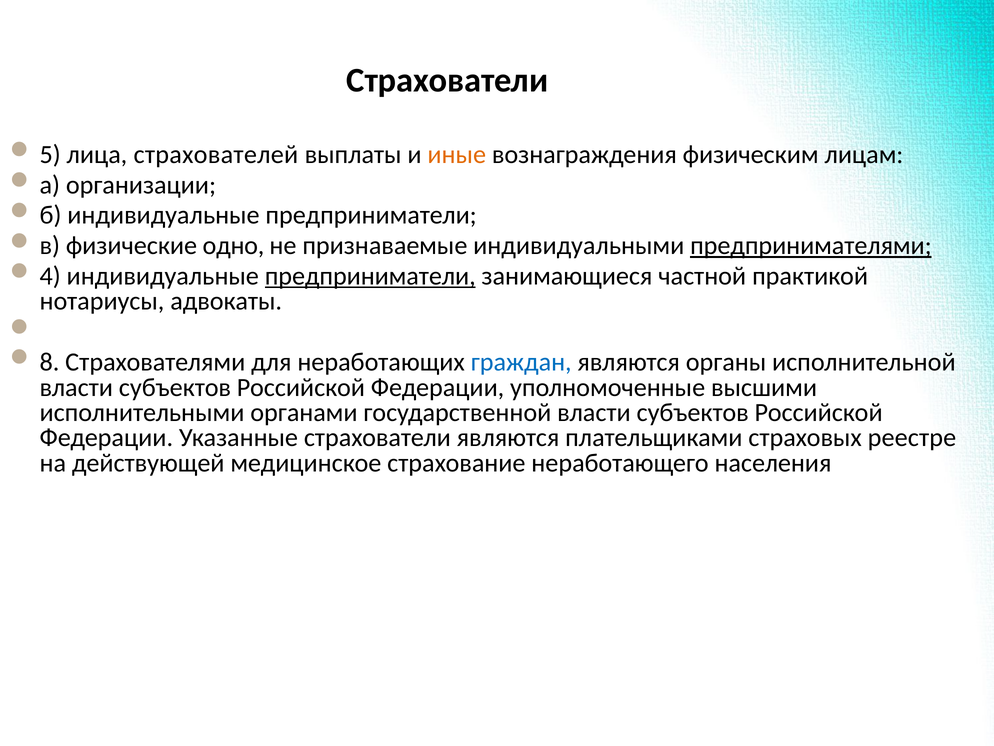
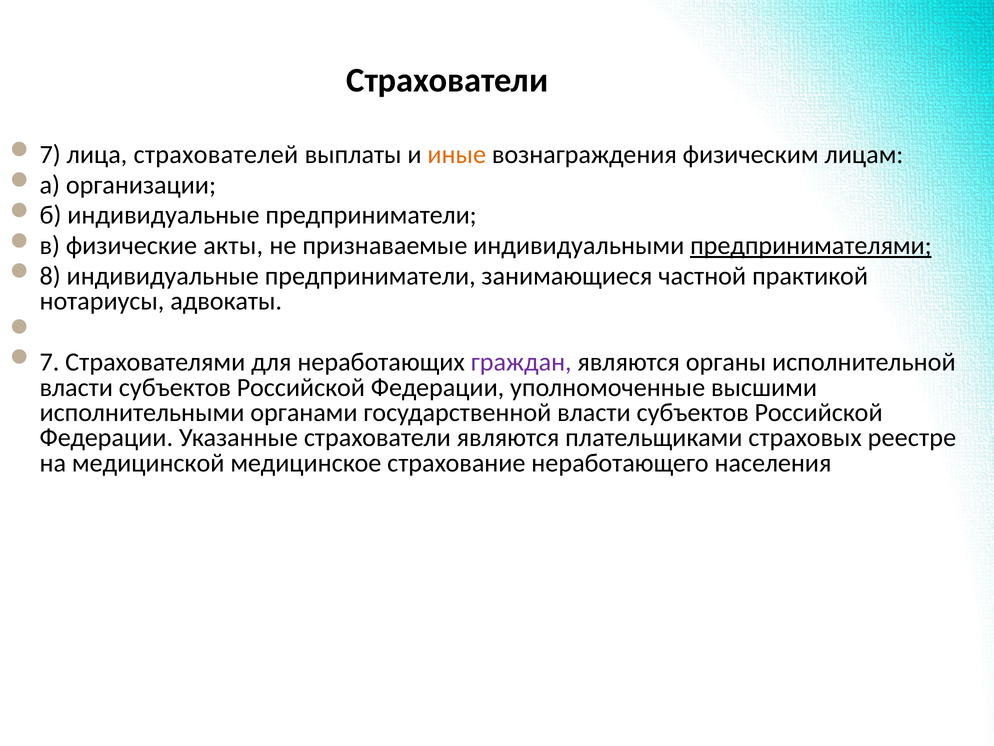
5: 5 -> 7 (50, 154)
одно: одно -> акты (233, 246)
4: 4 -> 8 (50, 276)
предприниматели underline: present -> none (370, 276)
8: 8 -> 7 (50, 362)
граждан colour: blue -> purple (521, 362)
действующей: действующей -> медицинской (148, 463)
